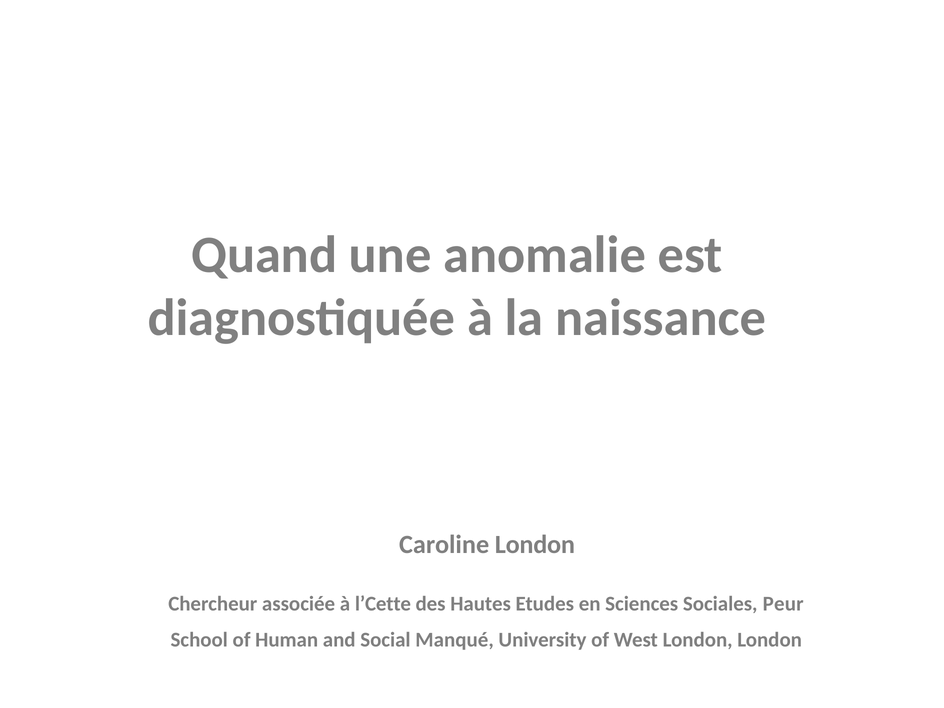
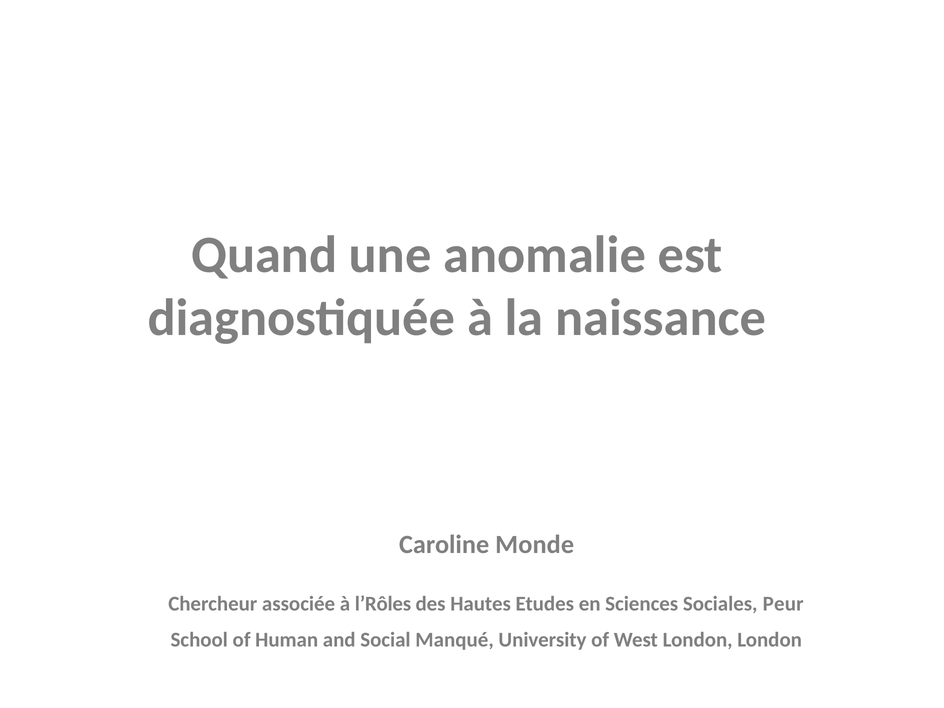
Caroline London: London -> Monde (535, 544)
l’Cette: l’Cette -> l’Rôles (383, 604)
